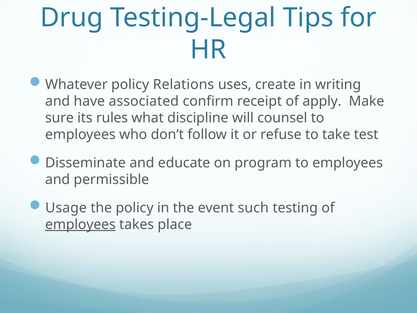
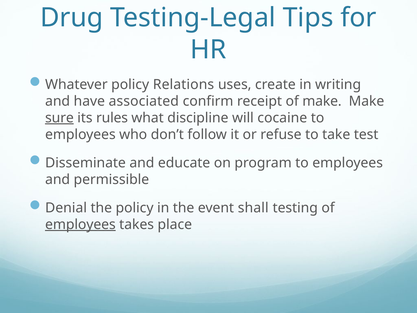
of apply: apply -> make (322, 101)
sure underline: none -> present (59, 118)
counsel: counsel -> cocaine (282, 118)
Usage: Usage -> Denial (66, 208)
such: such -> shall (253, 208)
